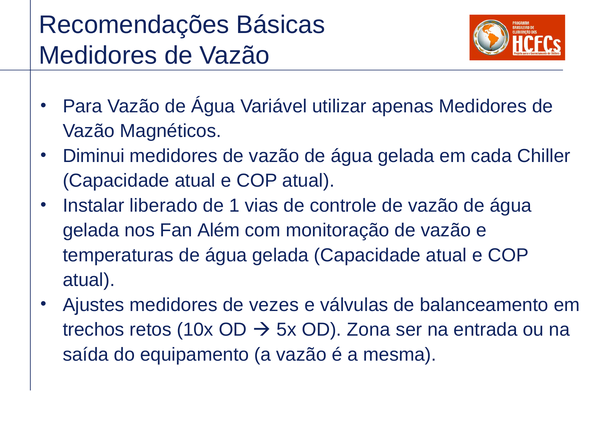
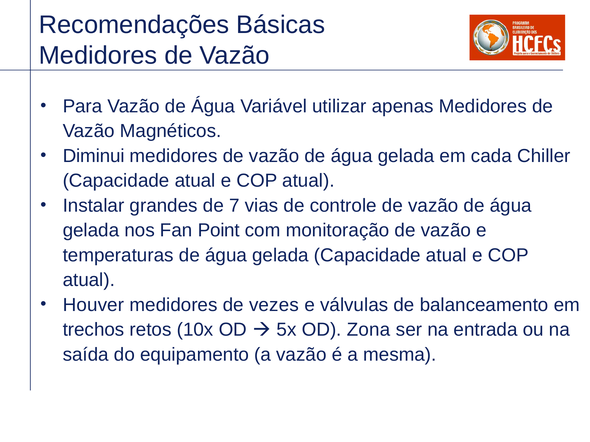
liberado: liberado -> grandes (164, 206)
1: 1 -> 7 (234, 206)
Além: Além -> Point (219, 231)
Ajustes: Ajustes -> Houver (93, 305)
